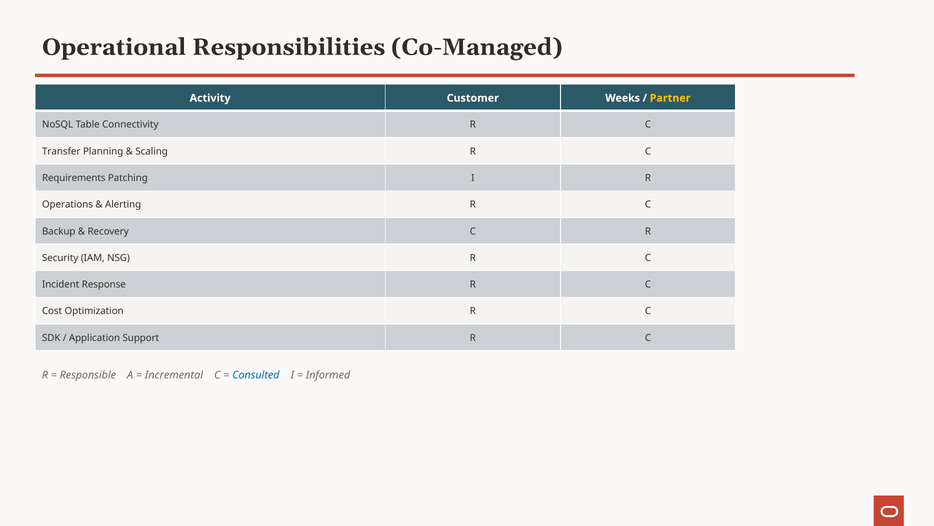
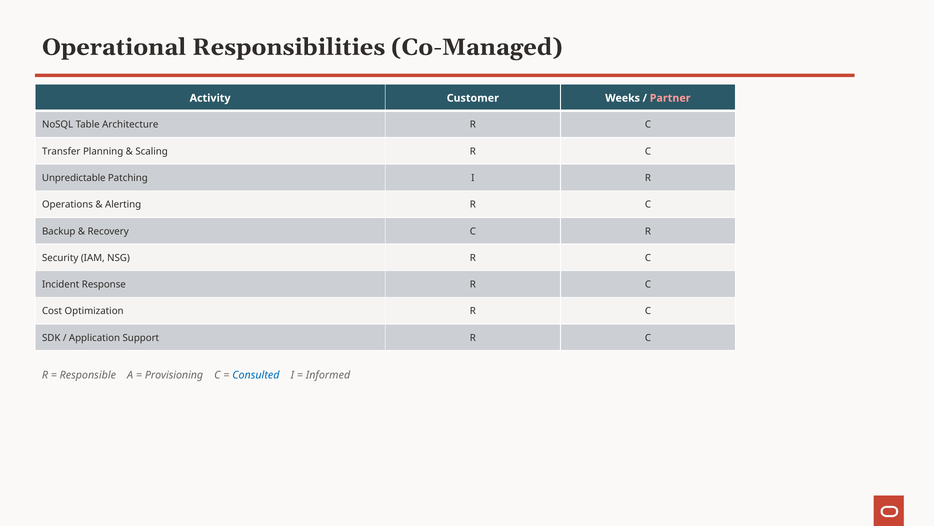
Partner colour: yellow -> pink (670, 98)
Connectivity: Connectivity -> Architecture (130, 125)
Requirements: Requirements -> Unpredictable (74, 178)
Incremental: Incremental -> Provisioning (174, 375)
